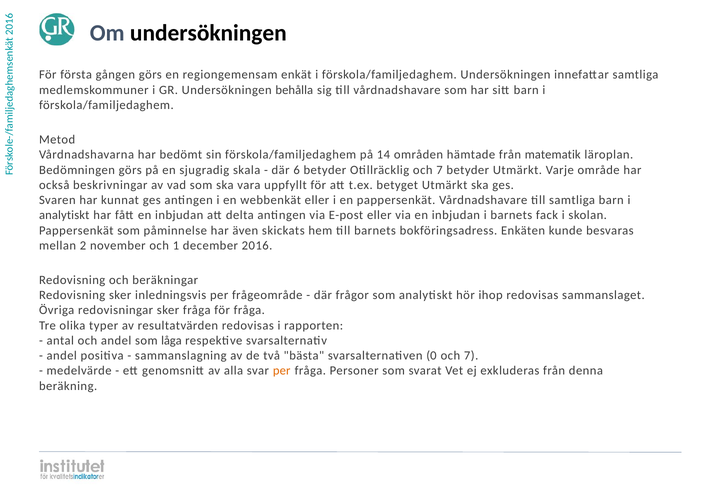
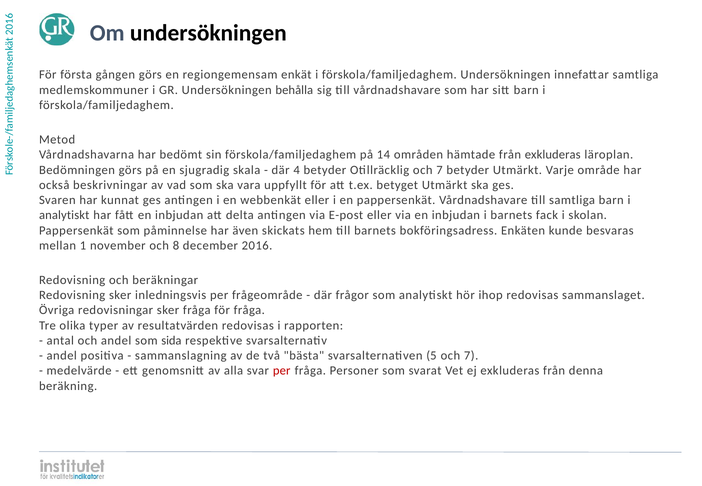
från matematik: matematik -> exkluderas (553, 155)
där 6: 6 -> 4 (297, 170)
mellan 2: 2 -> 1 (83, 245)
och 1: 1 -> 8 (176, 245)
låga: låga -> sida (171, 341)
svarsalternativen 0: 0 -> 5 (431, 356)
per colour: orange -> red (282, 371)
